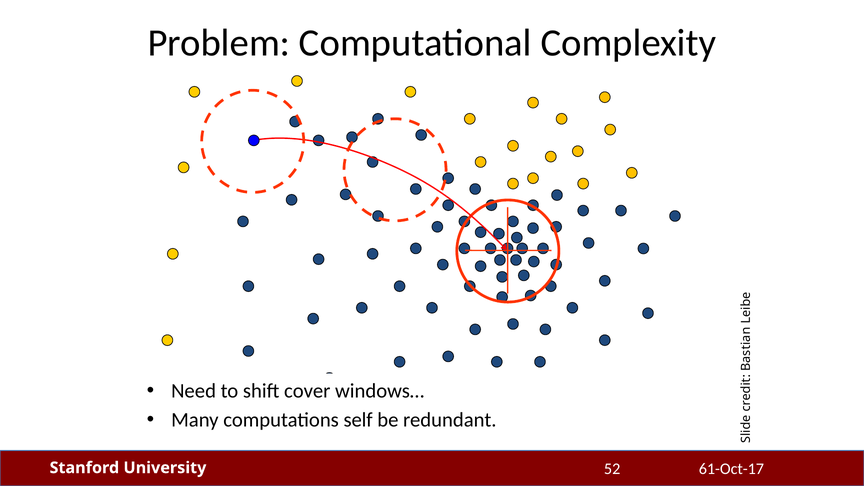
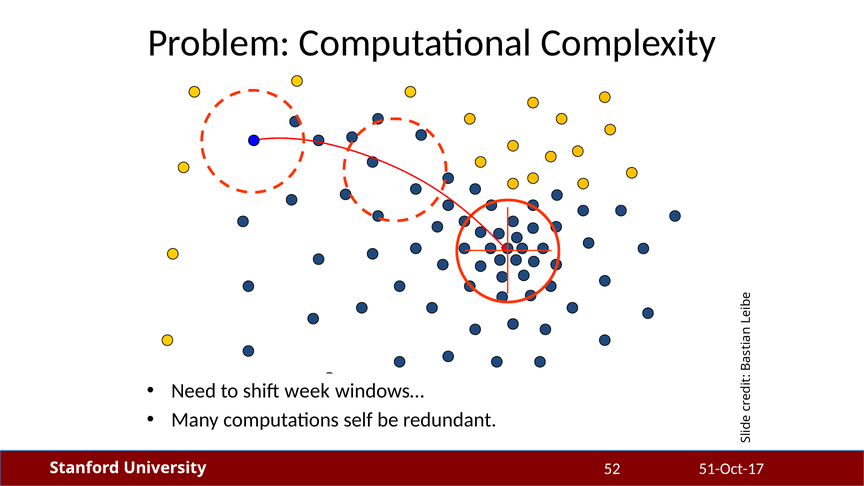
cover: cover -> week (307, 391)
61-Oct-17: 61-Oct-17 -> 51-Oct-17 (731, 469)
